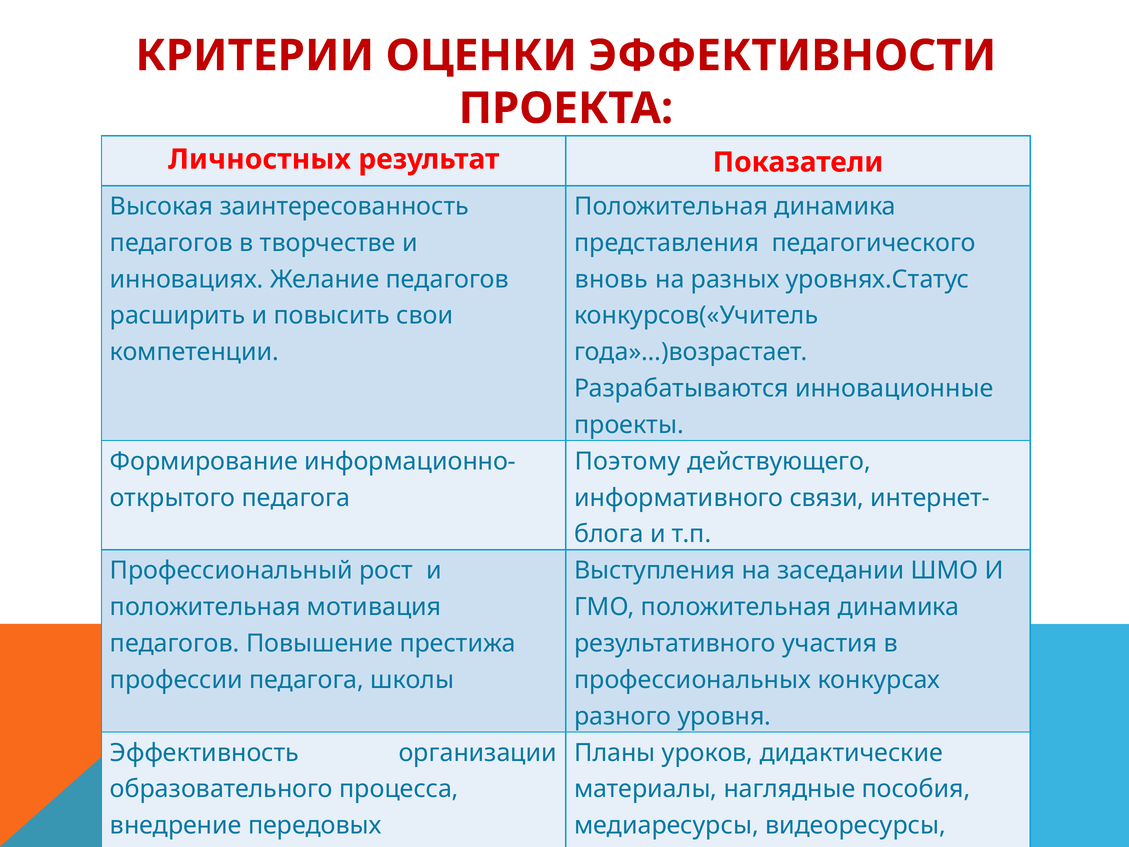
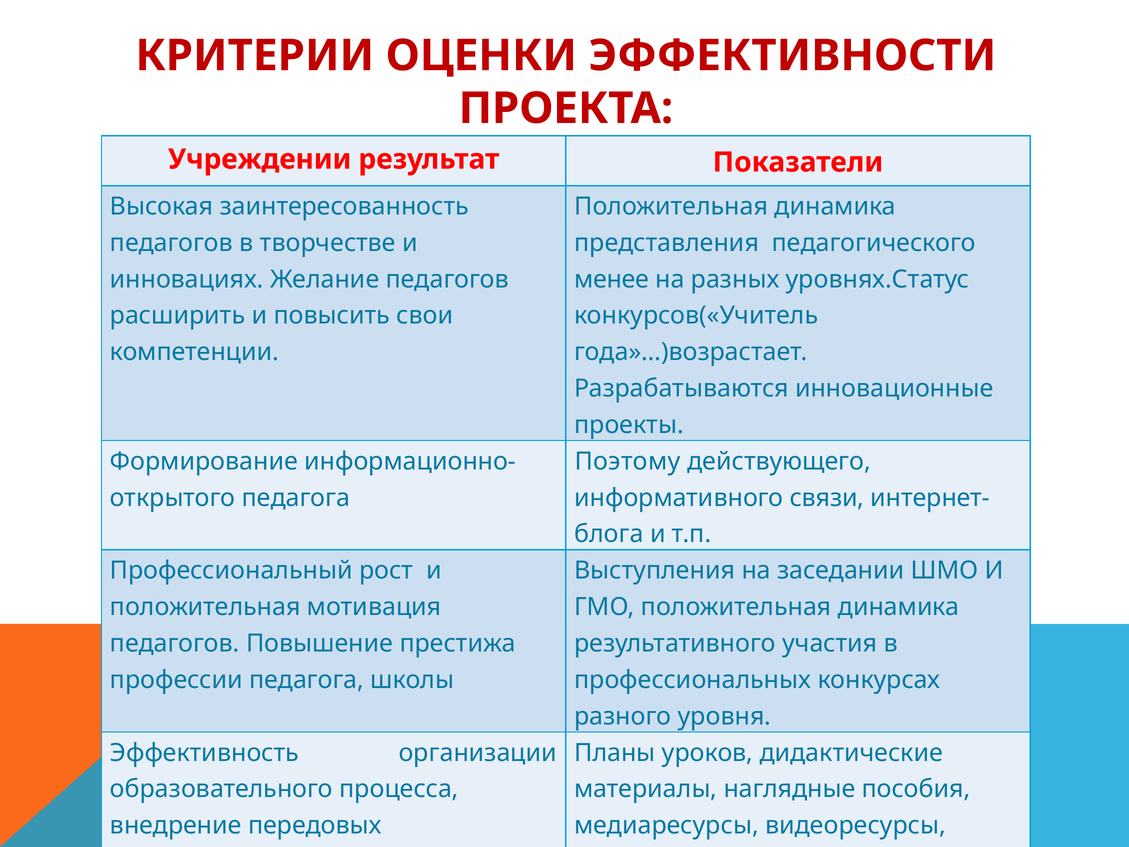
Личностных: Личностных -> Учреждении (260, 159)
вновь: вновь -> менее (612, 279)
